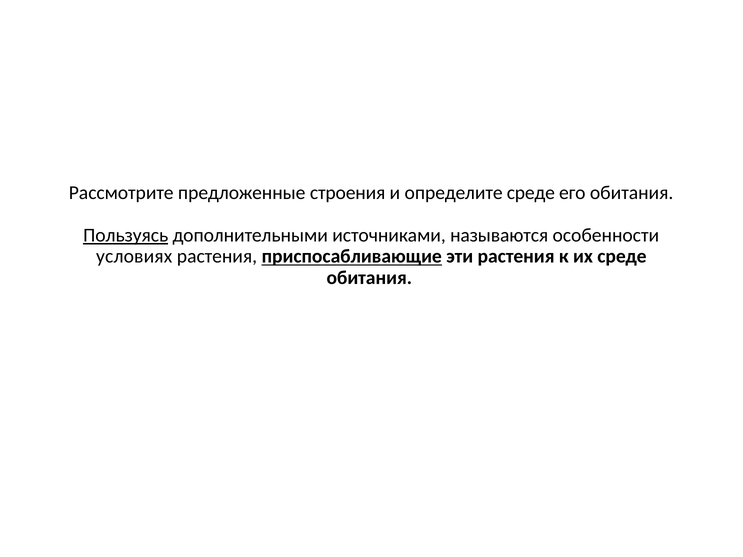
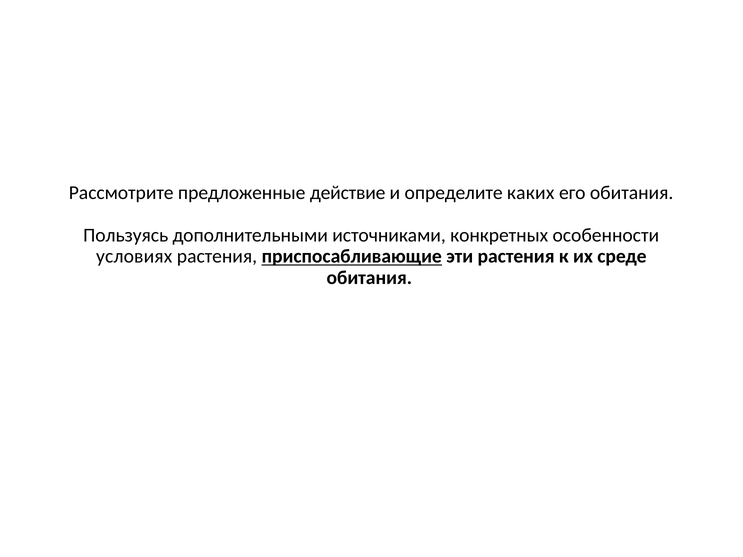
строения: строения -> действие (348, 193)
определите среде: среде -> каких (531, 193)
Пользуясь underline: present -> none (126, 235)
называются: называются -> конкретных (499, 235)
